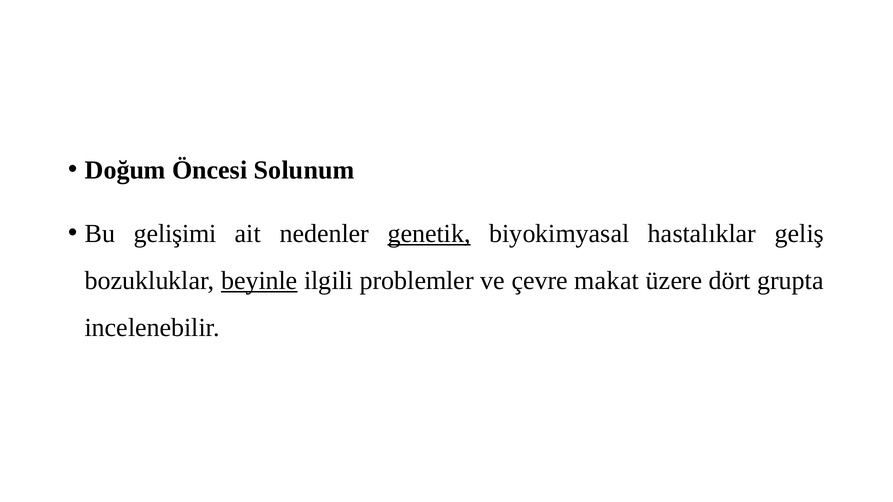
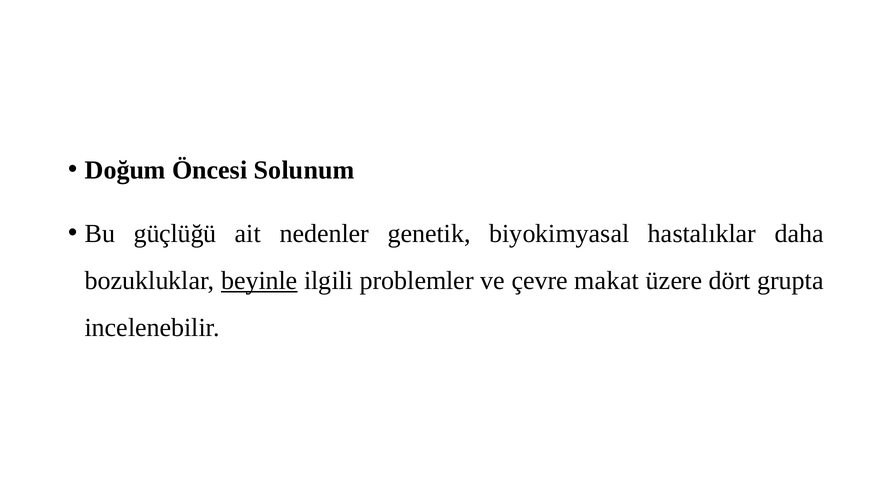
gelişimi: gelişimi -> güçlüğü (175, 234)
genetik underline: present -> none (429, 234)
geliş: geliş -> daha (799, 234)
